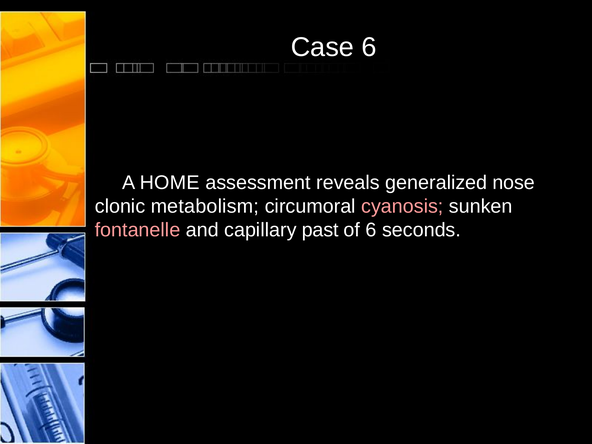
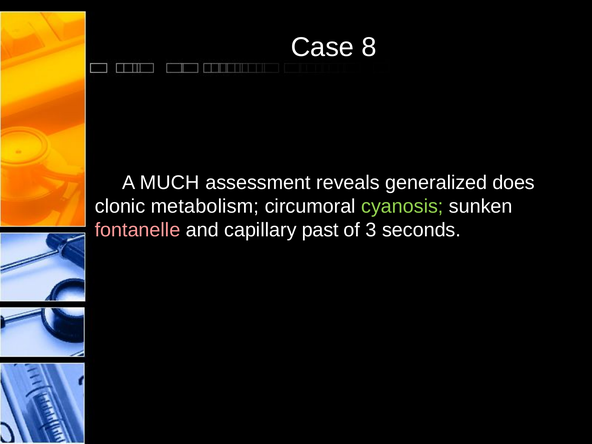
Case 6: 6 -> 8 (369, 47)
HOME: HOME -> MUCH (170, 183)
nose: nose -> does (514, 183)
cyanosis colour: pink -> light green (402, 206)
of 6: 6 -> 3 (371, 230)
